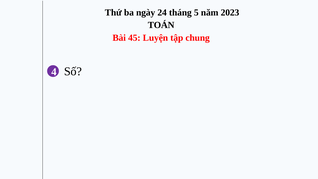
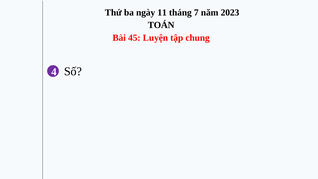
24: 24 -> 11 (162, 13)
5: 5 -> 7 (196, 13)
